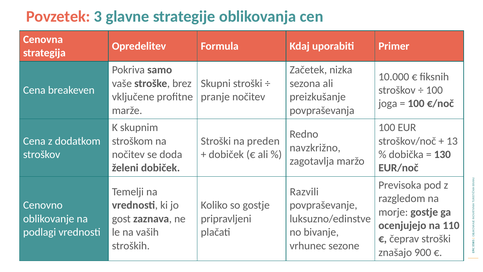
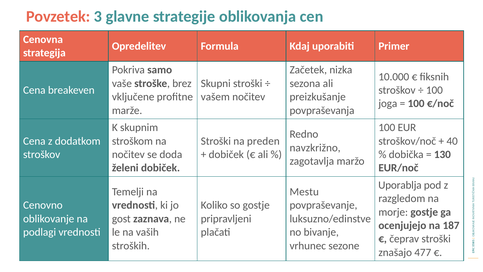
pranje: pranje -> vašem (215, 97)
13: 13 -> 40 (452, 141)
Previsoka: Previsoka -> Uporablja (400, 185)
Razvili: Razvili -> Mestu (304, 192)
110: 110 -> 187 (451, 225)
900: 900 -> 477 (423, 252)
